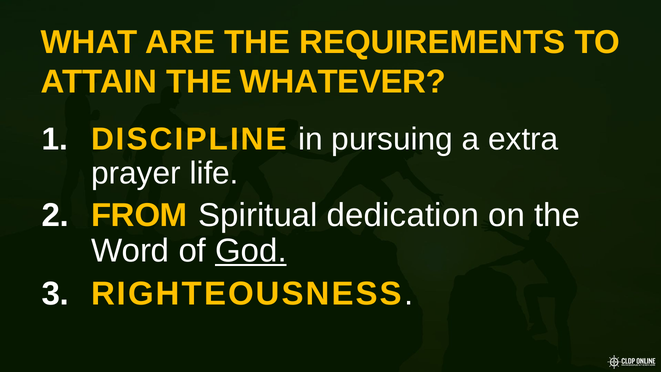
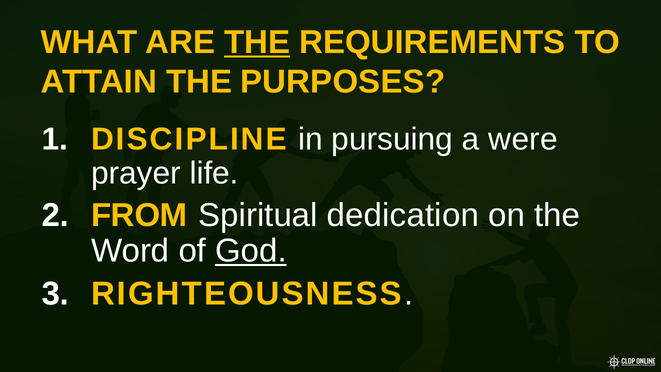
THE underline: none -> present (257, 42)
WHATEVER: WHATEVER -> PURPOSES (343, 82)
extra: extra -> were (523, 139)
